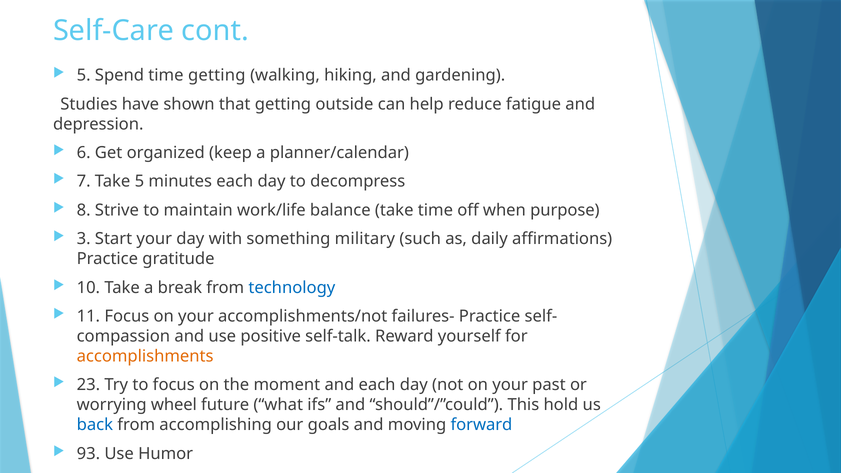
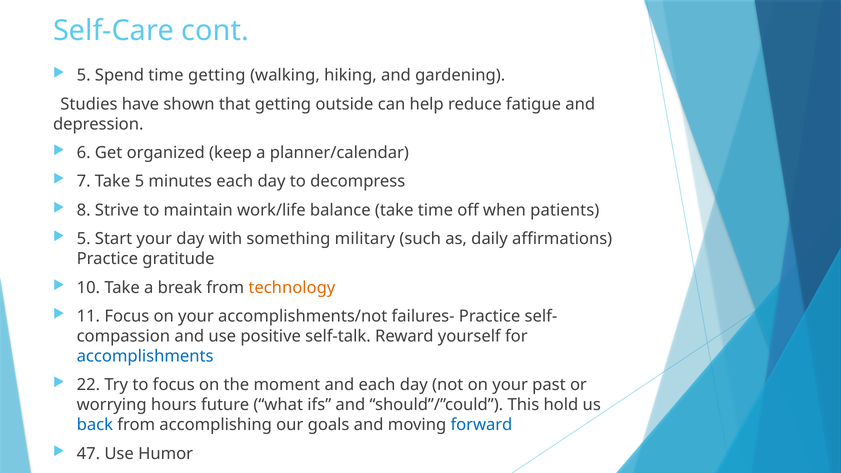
purpose: purpose -> patients (565, 210)
3: 3 -> 5 (84, 239)
technology colour: blue -> orange (292, 288)
accomplishments colour: orange -> blue (145, 356)
23: 23 -> 22 (88, 385)
wheel: wheel -> hours (174, 405)
93: 93 -> 47 (88, 454)
